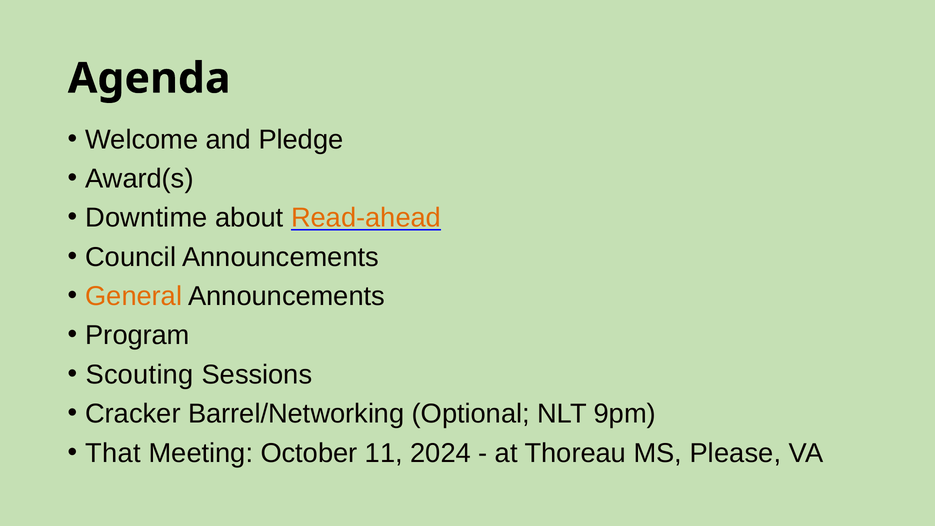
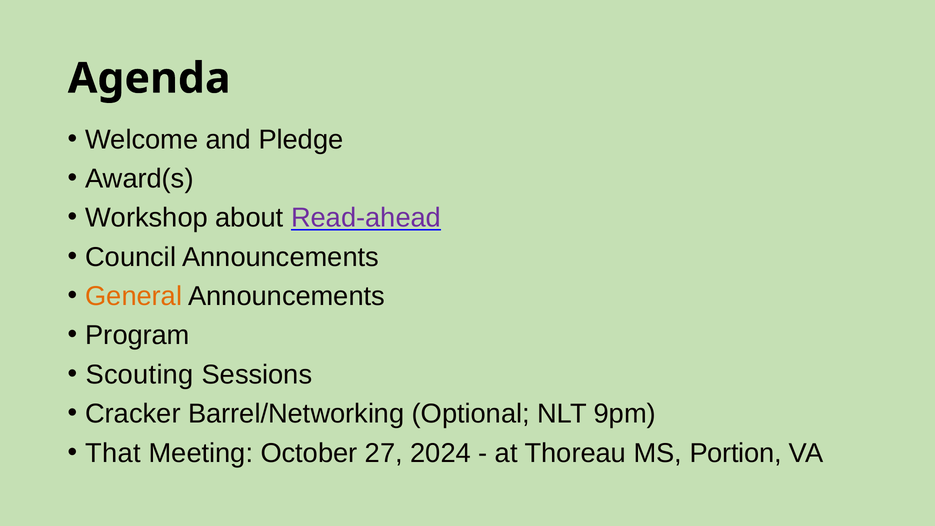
Downtime: Downtime -> Workshop (147, 218)
Read-ahead colour: orange -> purple (366, 218)
11: 11 -> 27 (384, 453)
Please: Please -> Portion (736, 453)
